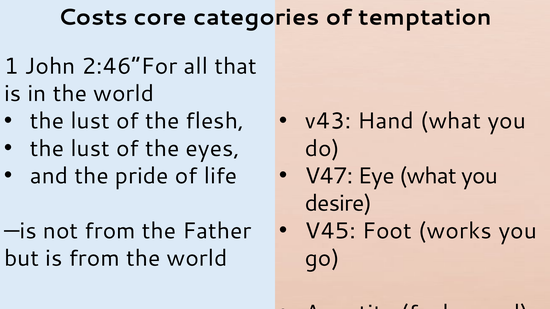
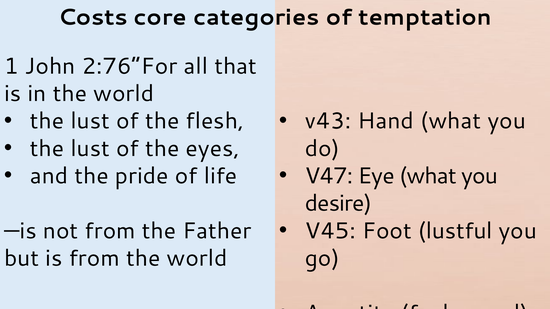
2:46“For: 2:46“For -> 2:76“For (130, 66)
works: works -> lustful (455, 231)
